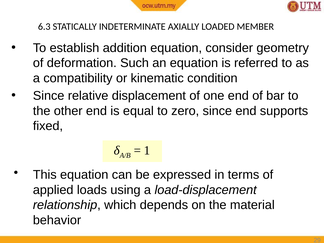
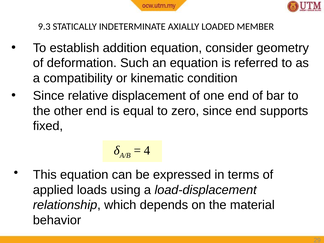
6.3: 6.3 -> 9.3 (44, 27)
1: 1 -> 4 (147, 150)
